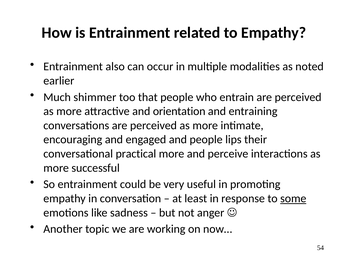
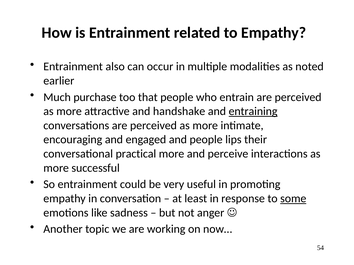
shimmer: shimmer -> purchase (95, 97)
orientation: orientation -> handshake (179, 112)
entraining underline: none -> present (253, 112)
